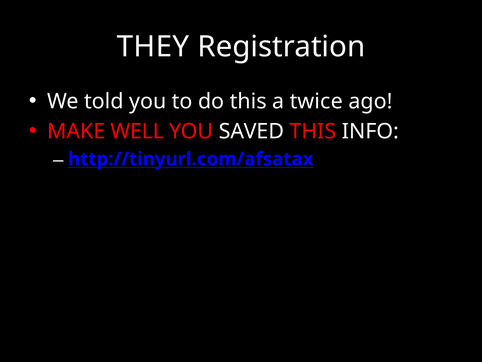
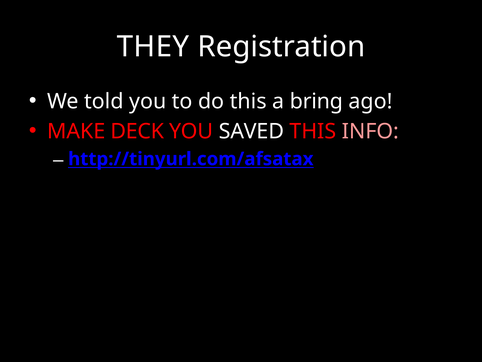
twice: twice -> bring (316, 101)
WELL: WELL -> DECK (137, 131)
INFO colour: white -> pink (370, 131)
